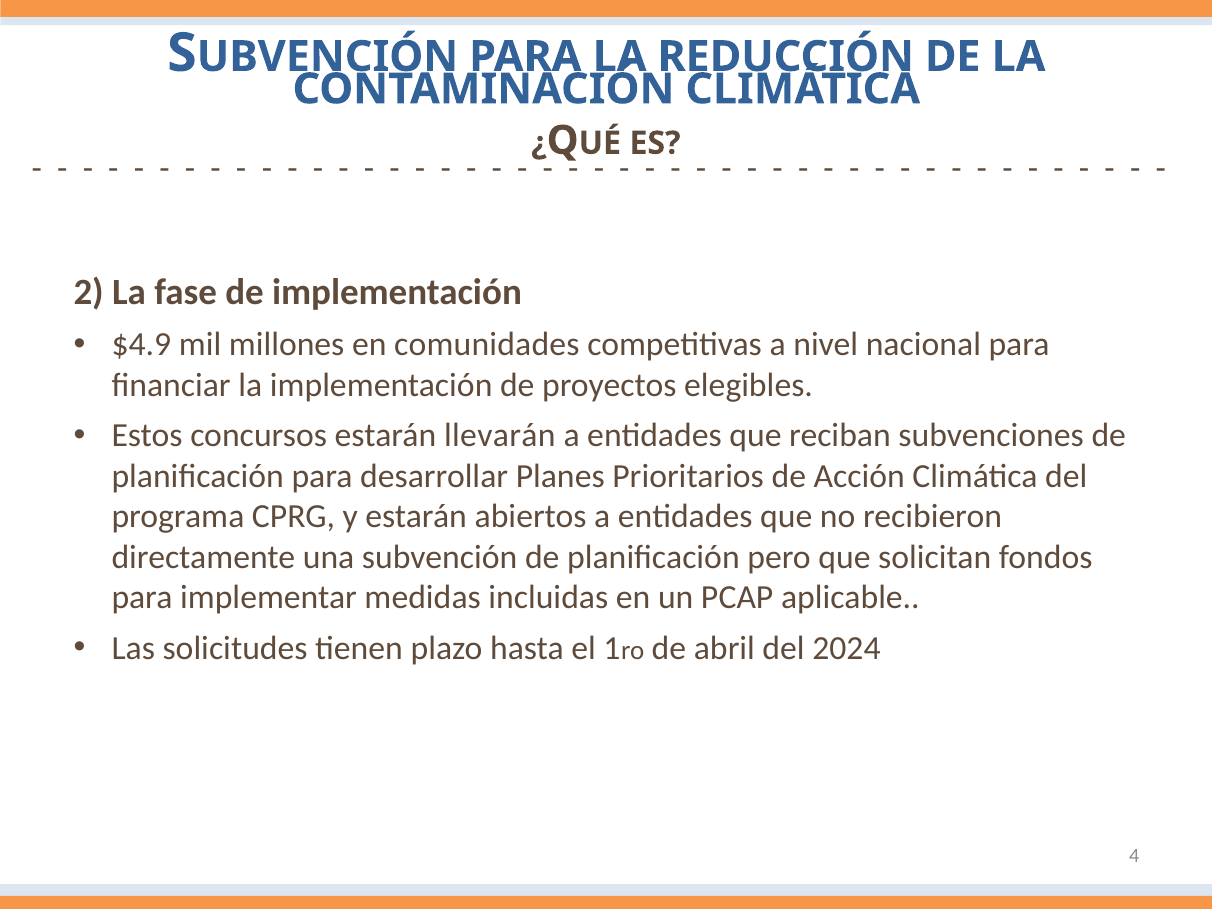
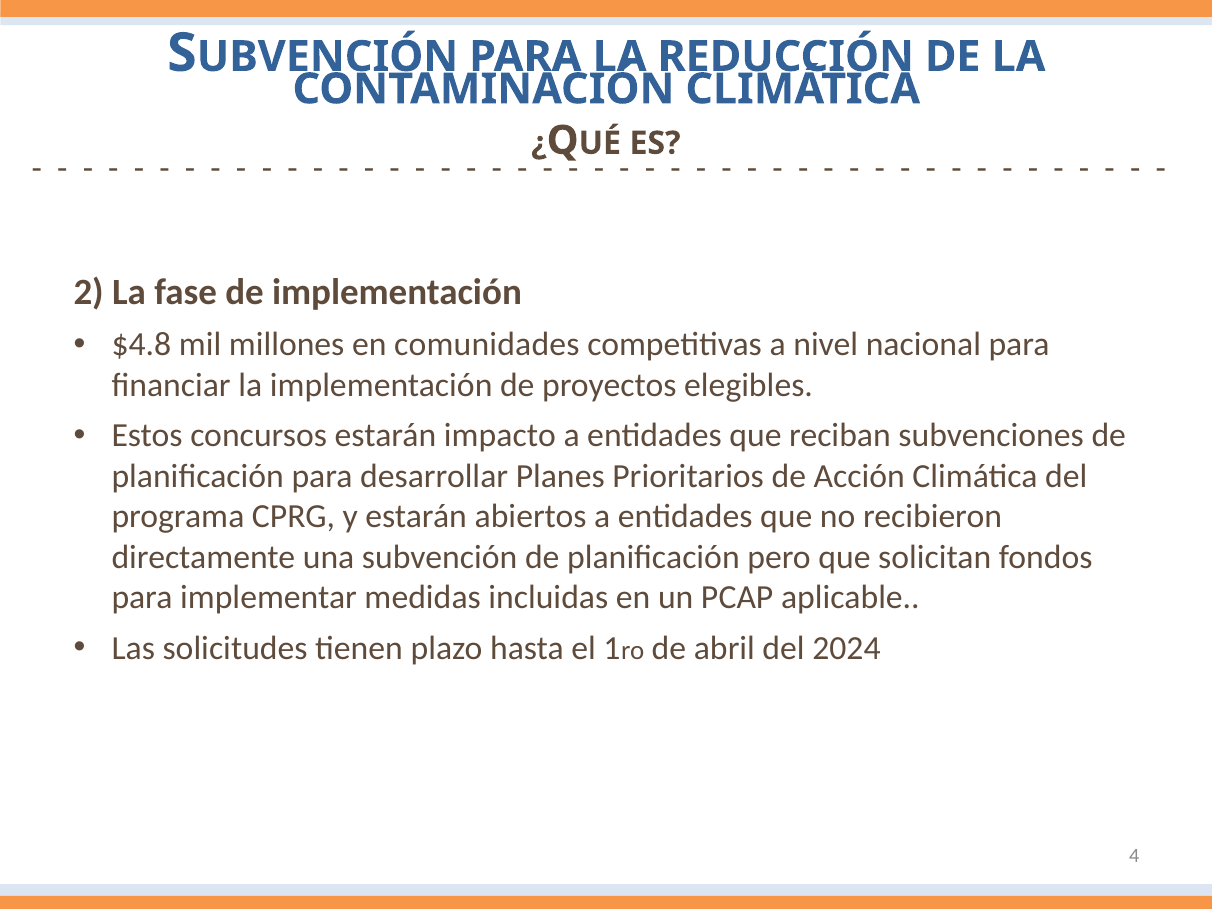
$4.9: $4.9 -> $4.8 (141, 345)
llevarán: llevarán -> impacto (500, 436)
